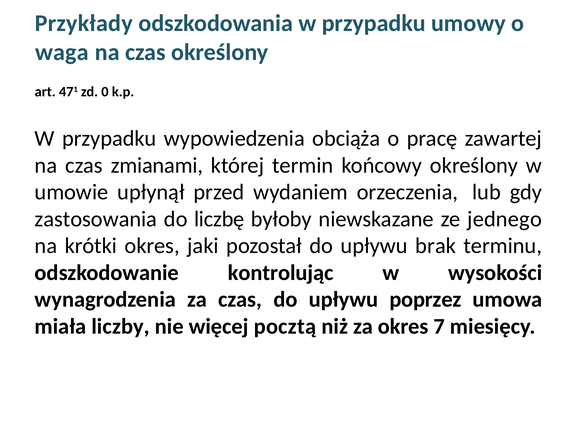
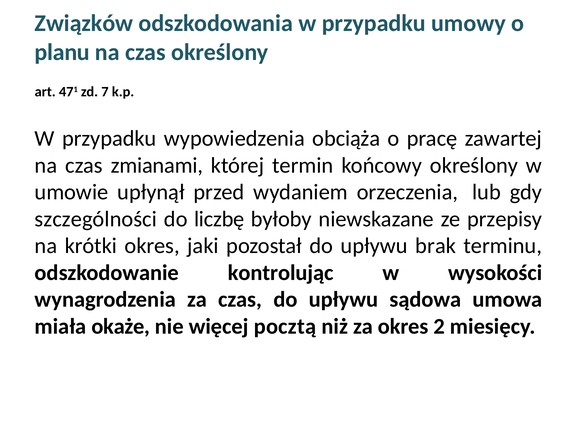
Przykłady: Przykłady -> Związków (84, 23)
waga: waga -> planu (62, 52)
0: 0 -> 7 (105, 92)
zastosowania: zastosowania -> szczególności (96, 219)
jednego: jednego -> przepisy (505, 219)
poprzez: poprzez -> sądowa (425, 300)
liczby: liczby -> okaże (121, 327)
7: 7 -> 2 (439, 327)
